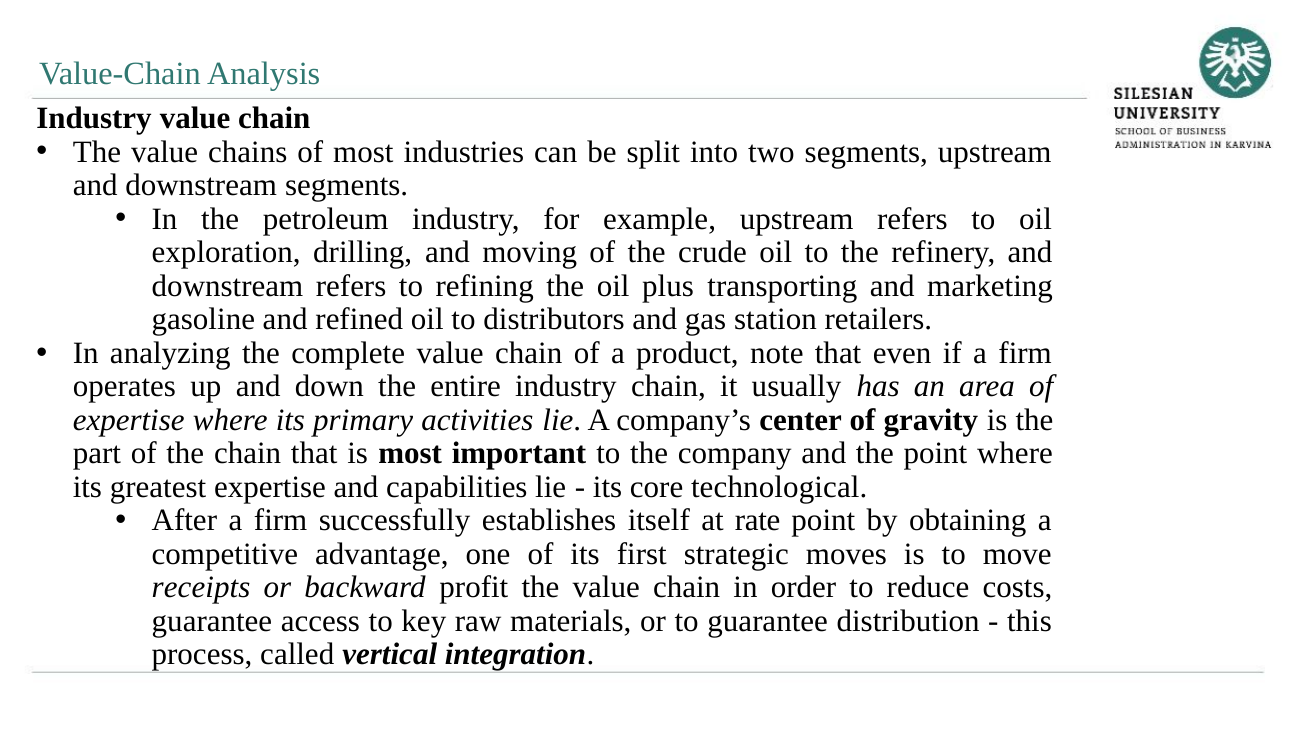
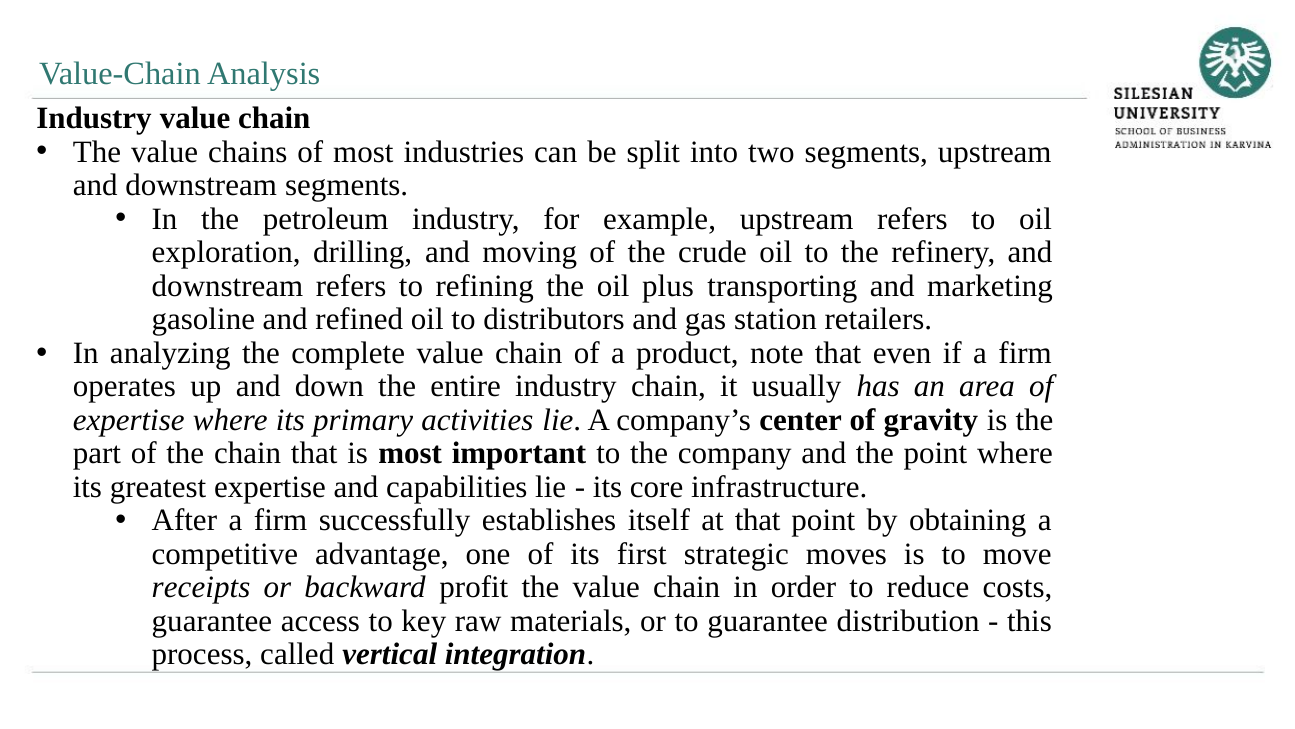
technological: technological -> infrastructure (779, 487)
at rate: rate -> that (758, 520)
